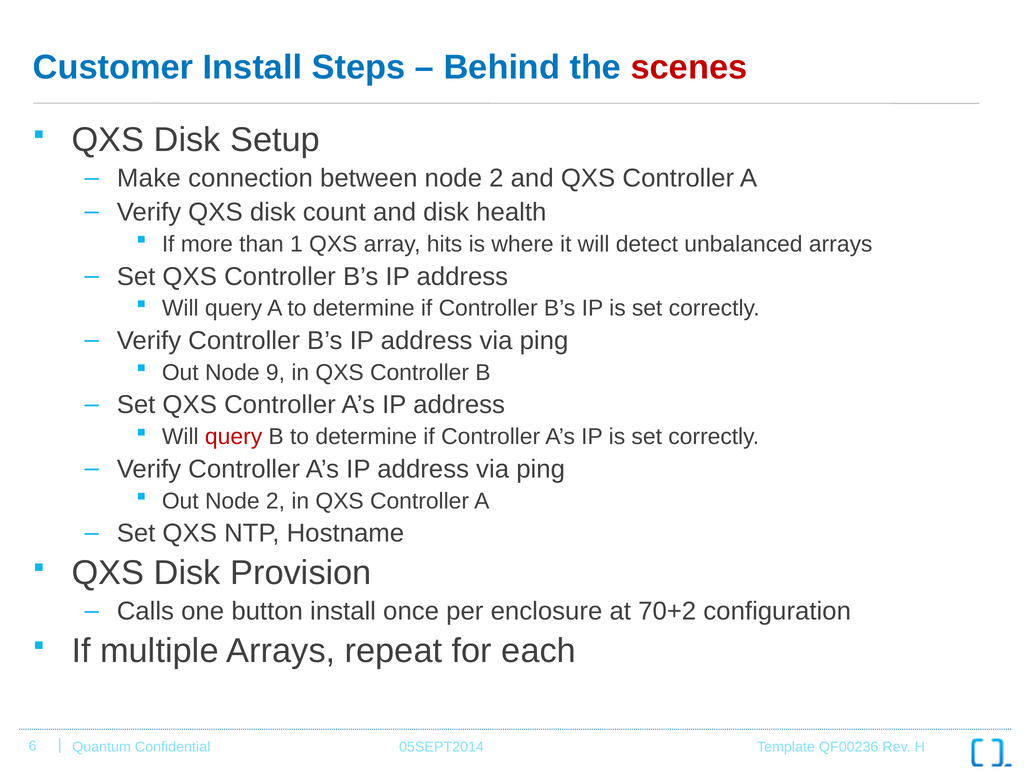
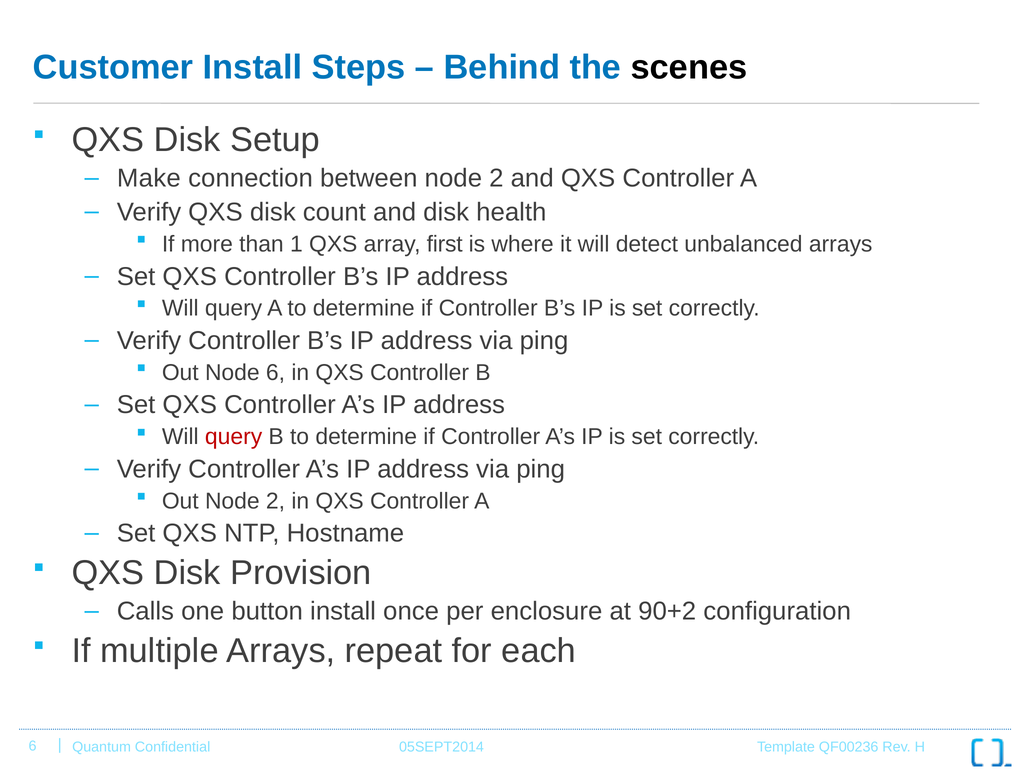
scenes colour: red -> black (689, 68)
hits: hits -> first (445, 244)
Node 9: 9 -> 6 (276, 373)
70+2: 70+2 -> 90+2 (667, 611)
